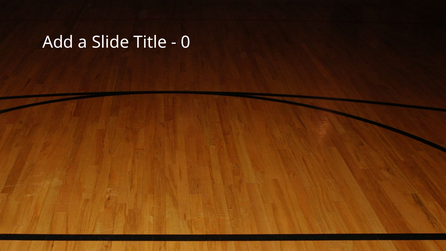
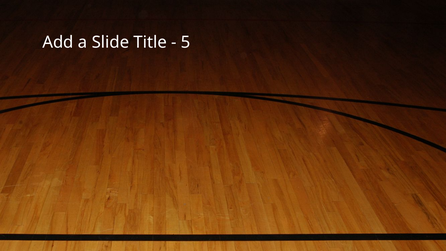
0: 0 -> 5 (186, 42)
